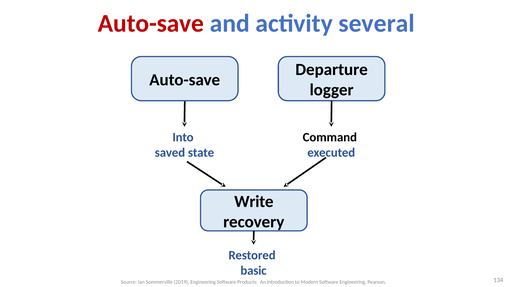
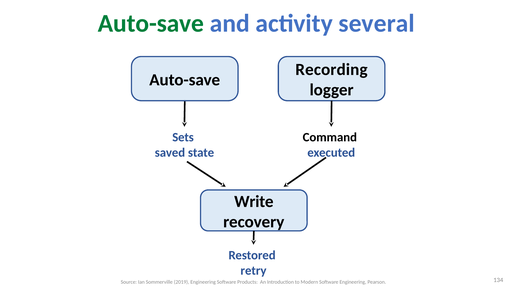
Auto-save colour: red -> green (151, 24)
Departure: Departure -> Recording (331, 70)
Into: Into -> Sets (183, 137)
basic: basic -> retry (253, 270)
